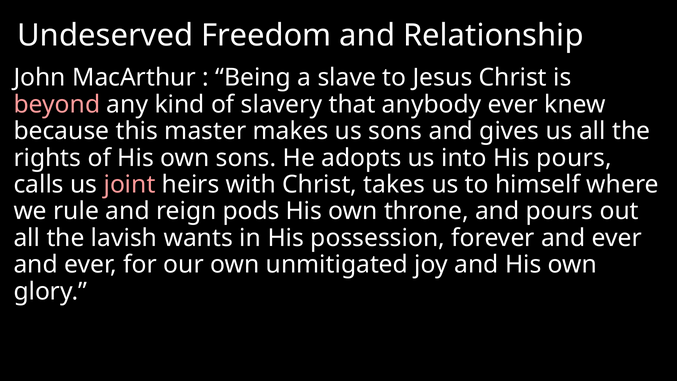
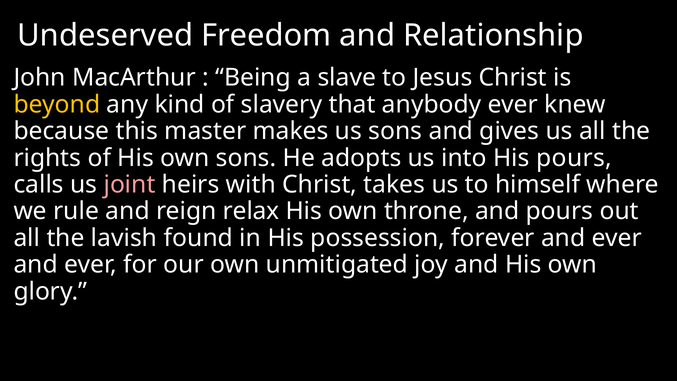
beyond colour: pink -> yellow (57, 104)
pods: pods -> relax (251, 211)
wants: wants -> found (198, 238)
